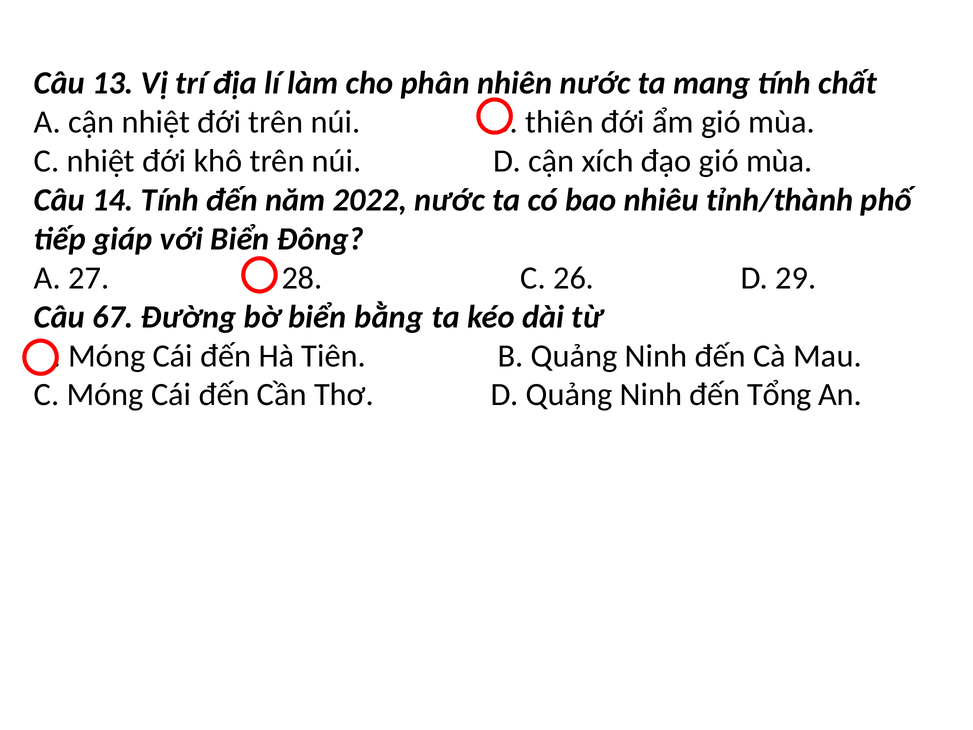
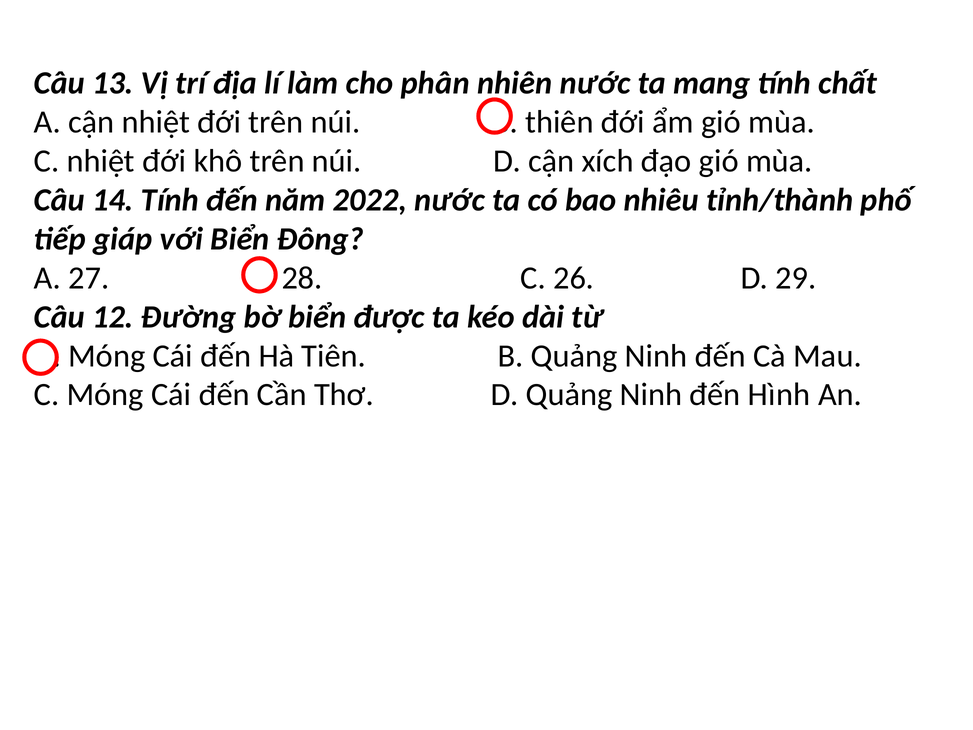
67: 67 -> 12 (113, 317)
bằng: bằng -> được (389, 317)
Tổng: Tổng -> Hình (779, 395)
